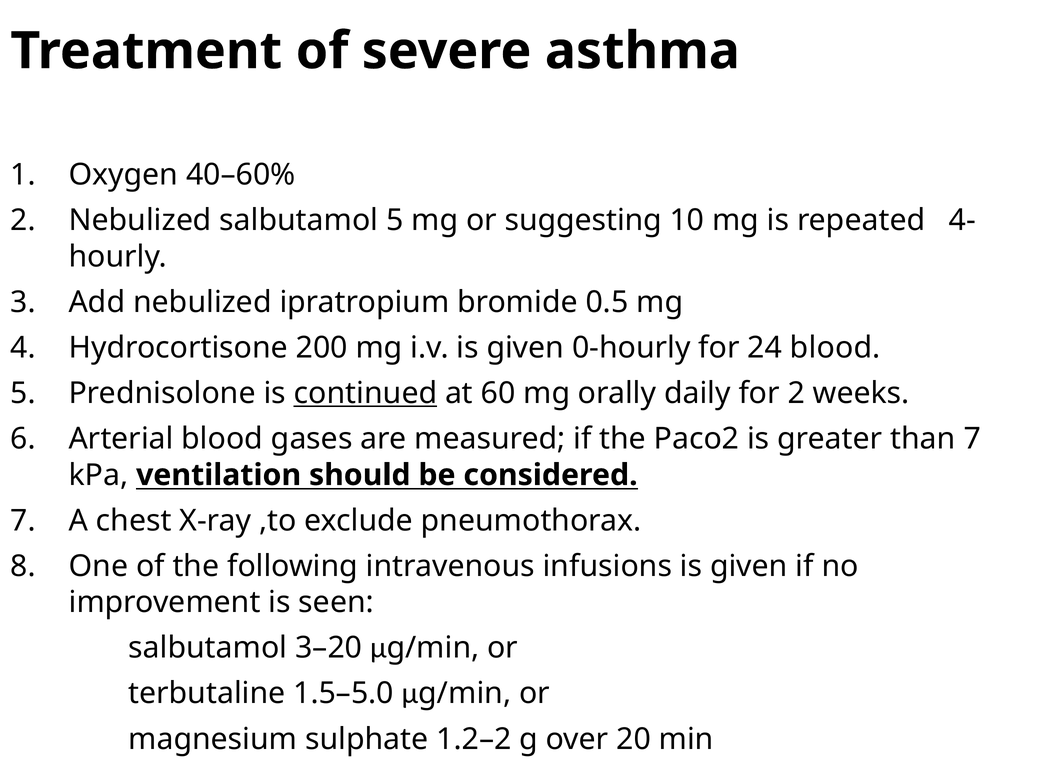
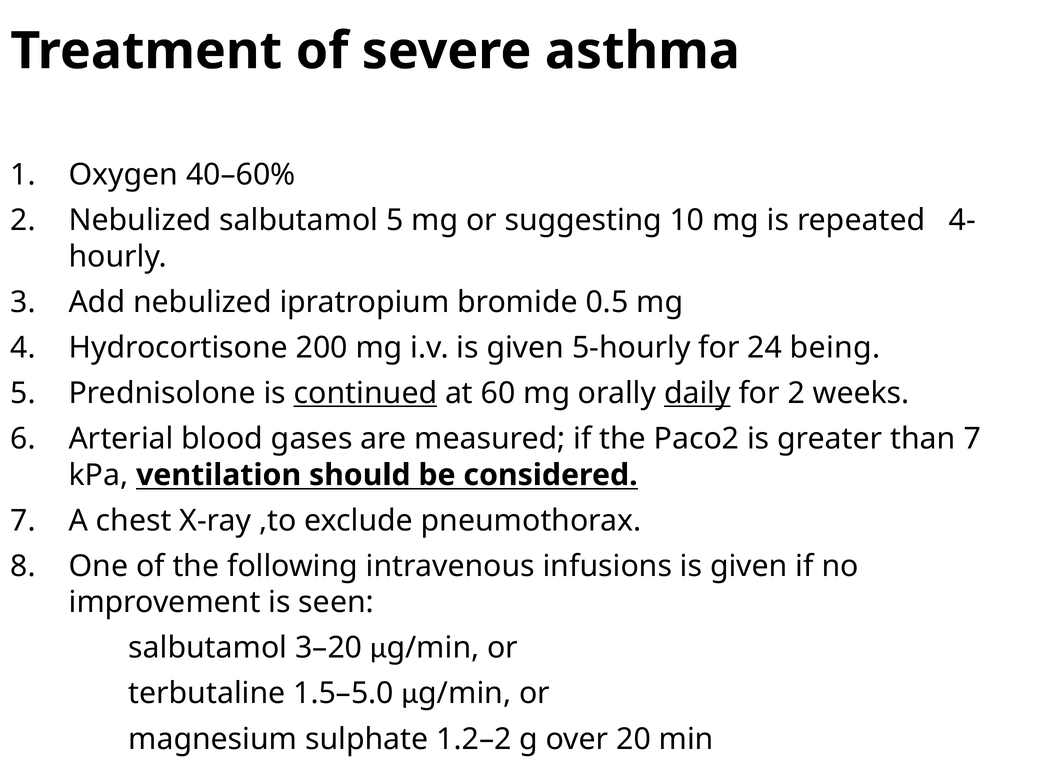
0-hourly: 0-hourly -> 5-hourly (631, 348)
24 blood: blood -> being (835, 348)
daily underline: none -> present (697, 393)
